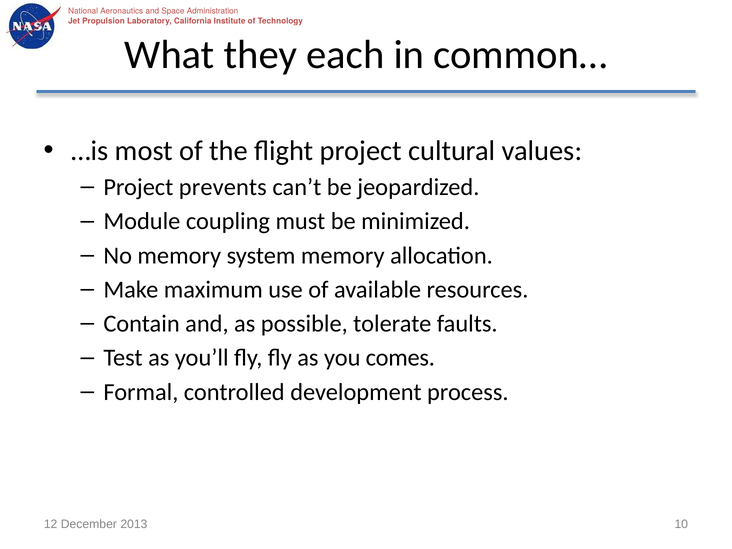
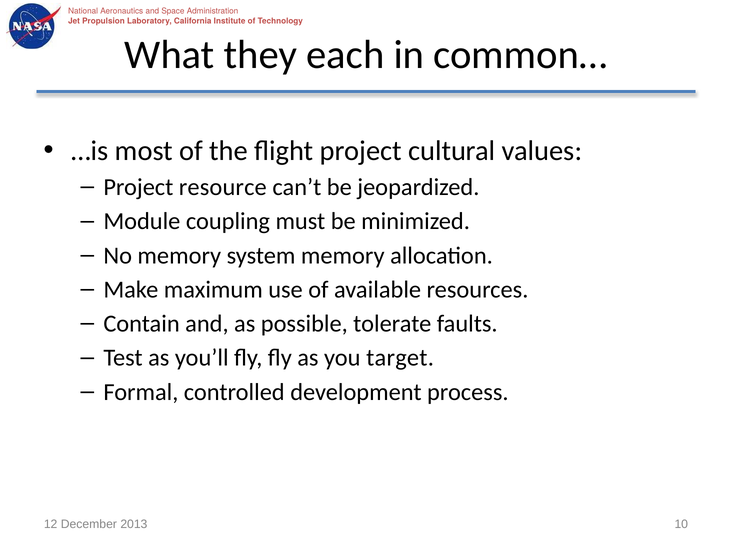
prevents: prevents -> resource (223, 187)
comes: comes -> target (400, 358)
